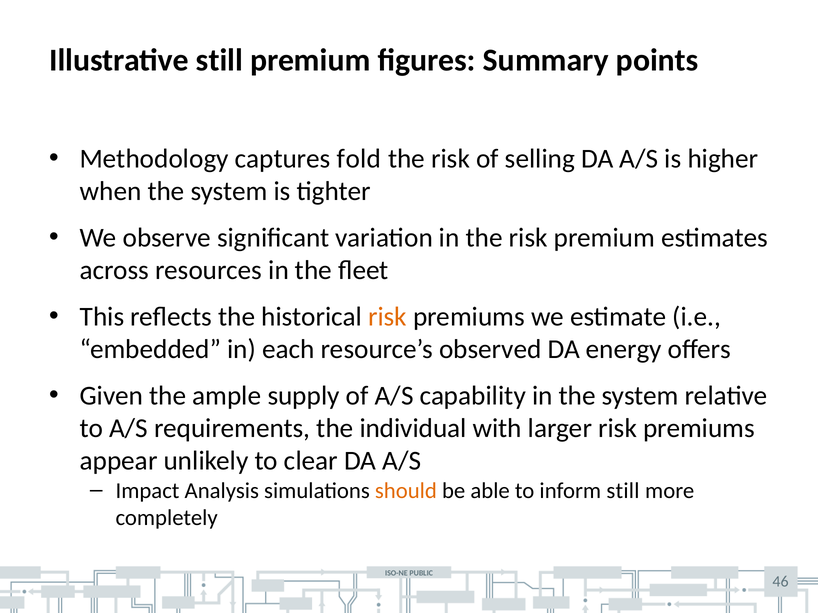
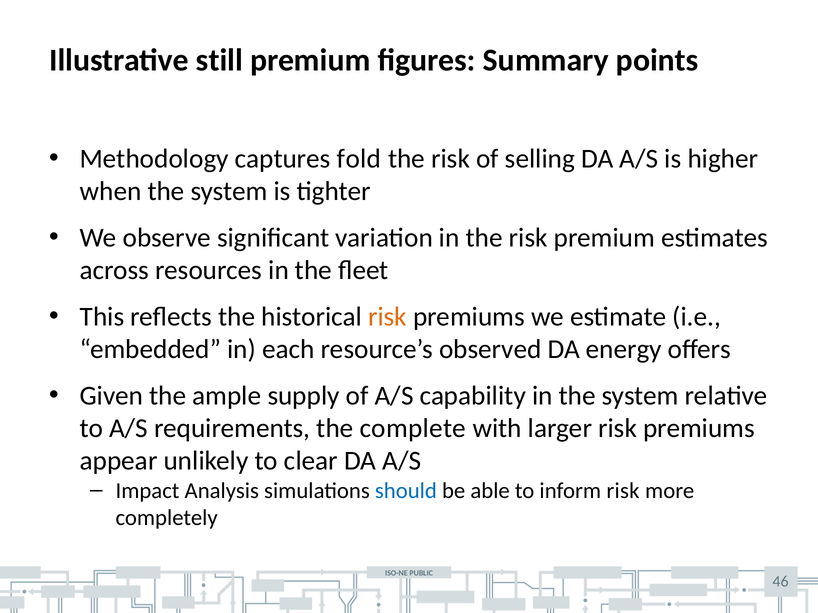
individual: individual -> complete (413, 429)
should colour: orange -> blue (406, 491)
inform still: still -> risk (623, 491)
